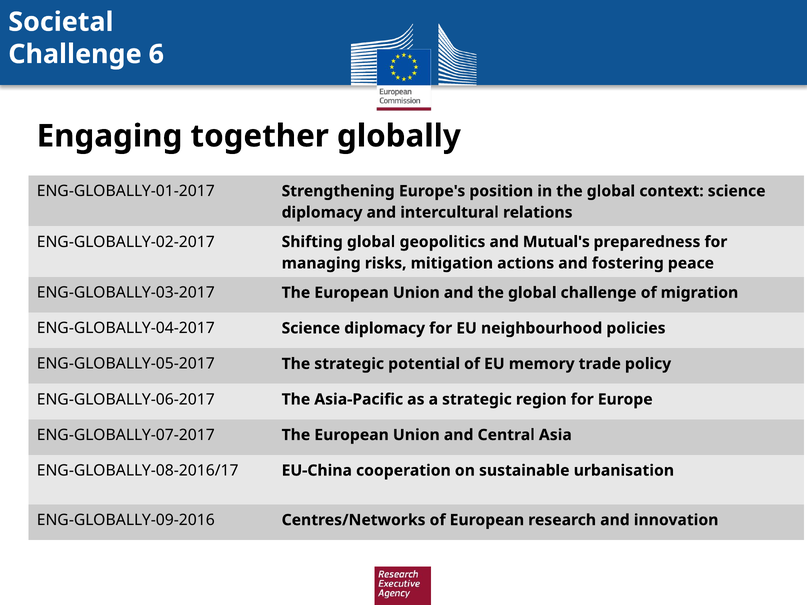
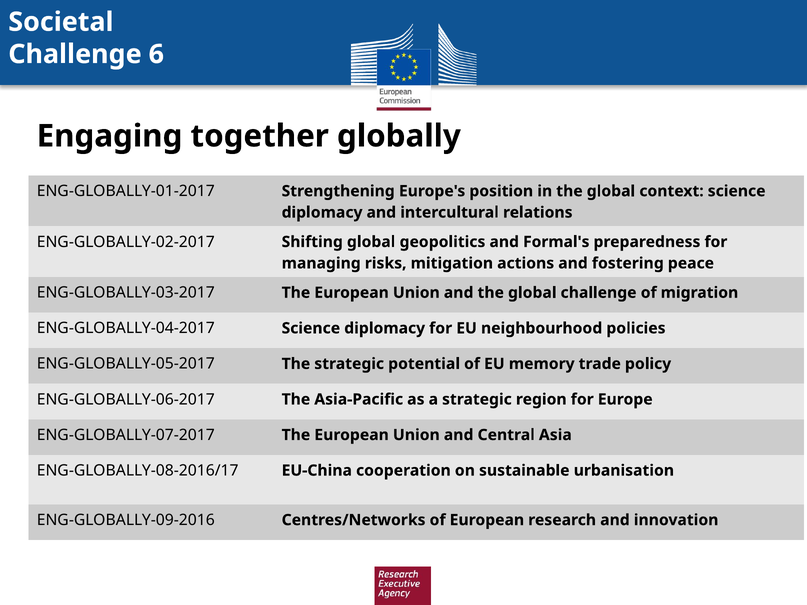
Mutual's: Mutual's -> Formal's (556, 242)
